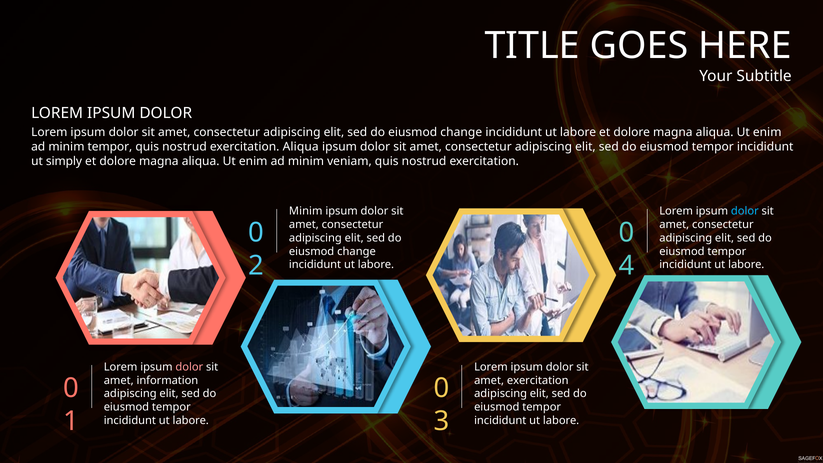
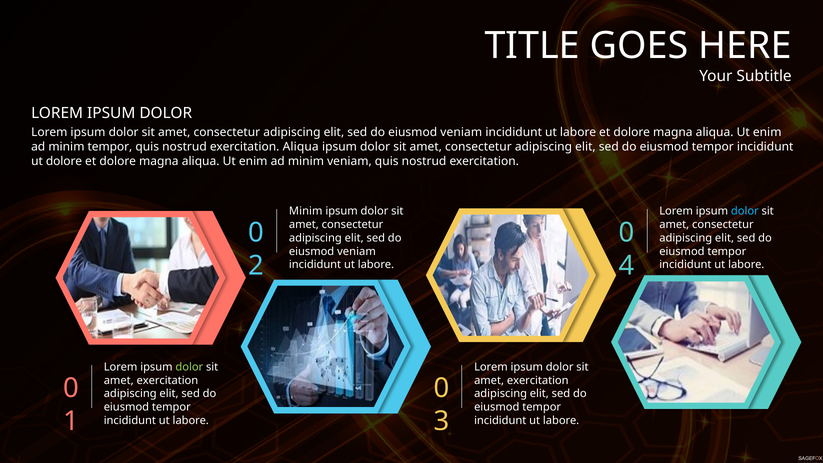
change: change -> veniam (461, 133)
ut simply: simply -> dolore (64, 161)
change: change -> veniam (356, 251)
dolor colour: pink -> light green (189, 367)
information: information -> exercitation (167, 380)
